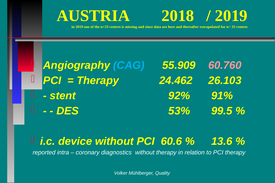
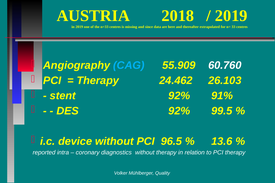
60.760 colour: pink -> white (225, 66)
DES 53%: 53% -> 92% (179, 111)
60.6: 60.6 -> 96.5 (171, 142)
